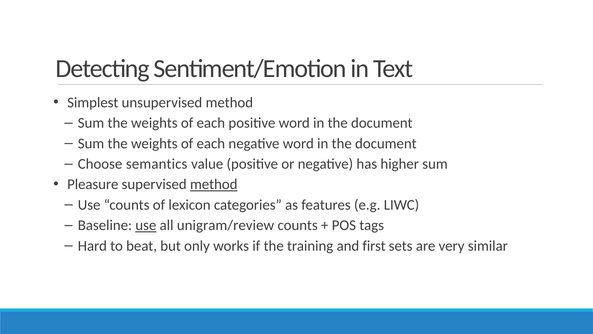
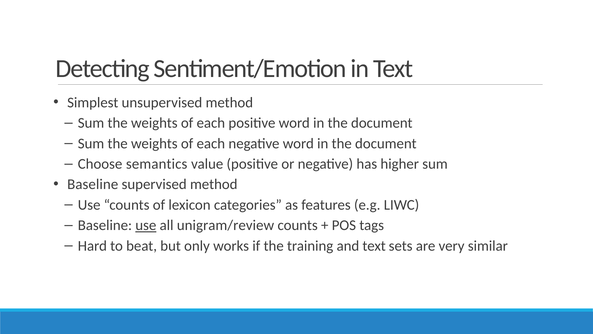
Pleasure: Pleasure -> Baseline (93, 184)
method underline: present -> none (214, 184)
and first: first -> text (374, 246)
